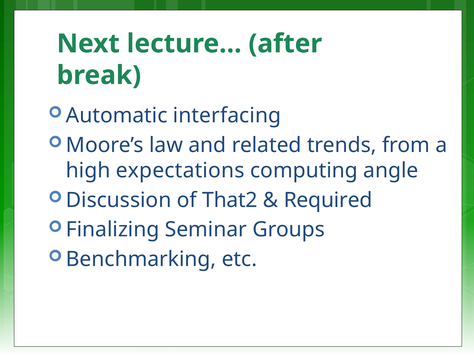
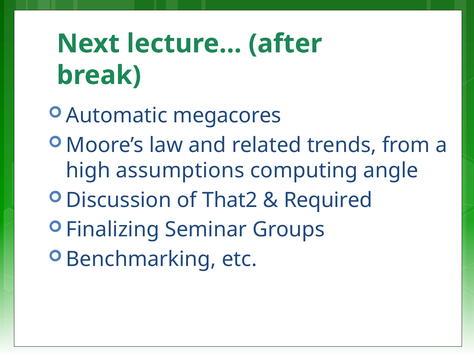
interfacing: interfacing -> megacores (227, 115)
expectations: expectations -> assumptions (180, 170)
